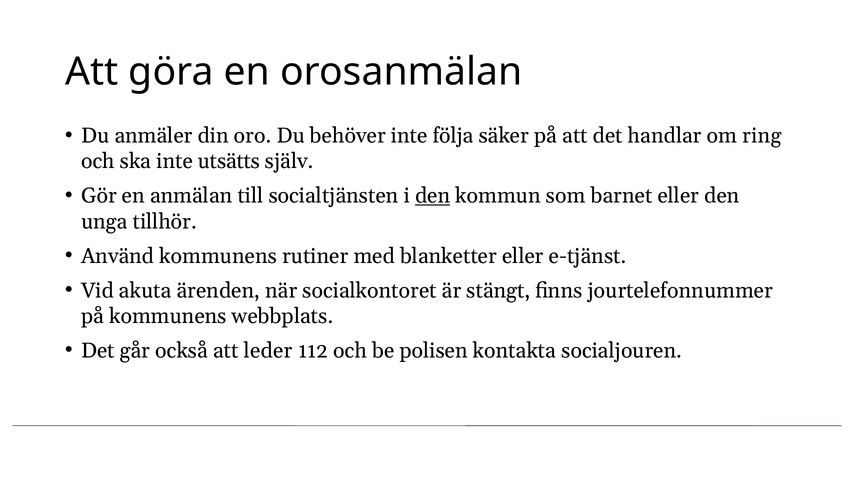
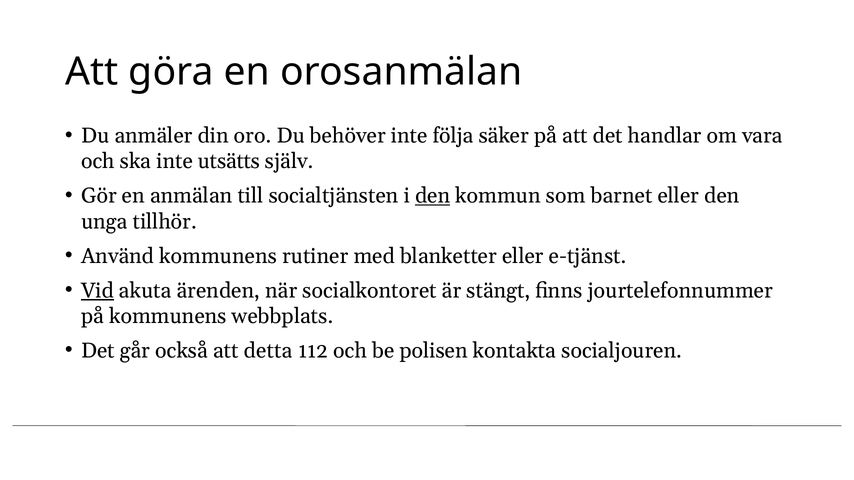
ring: ring -> vara (762, 136)
Vid underline: none -> present (97, 291)
leder: leder -> detta (268, 351)
